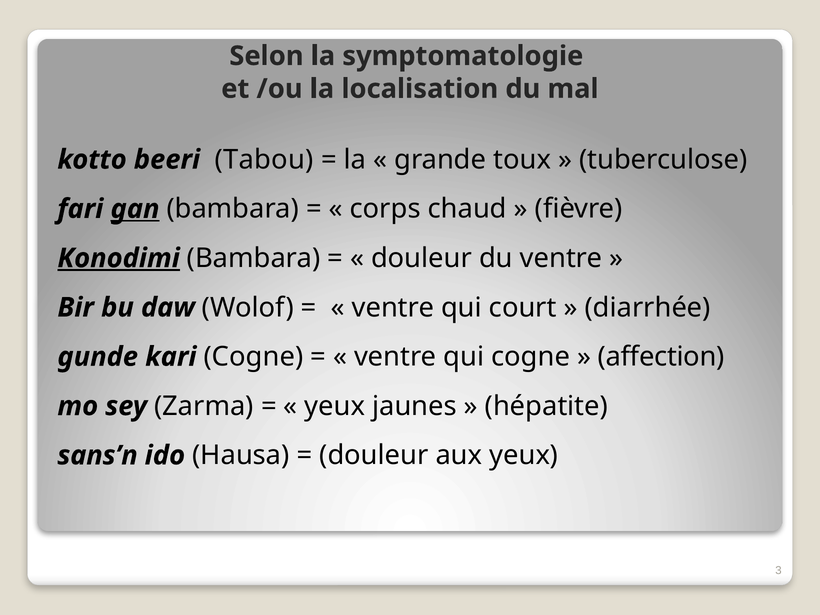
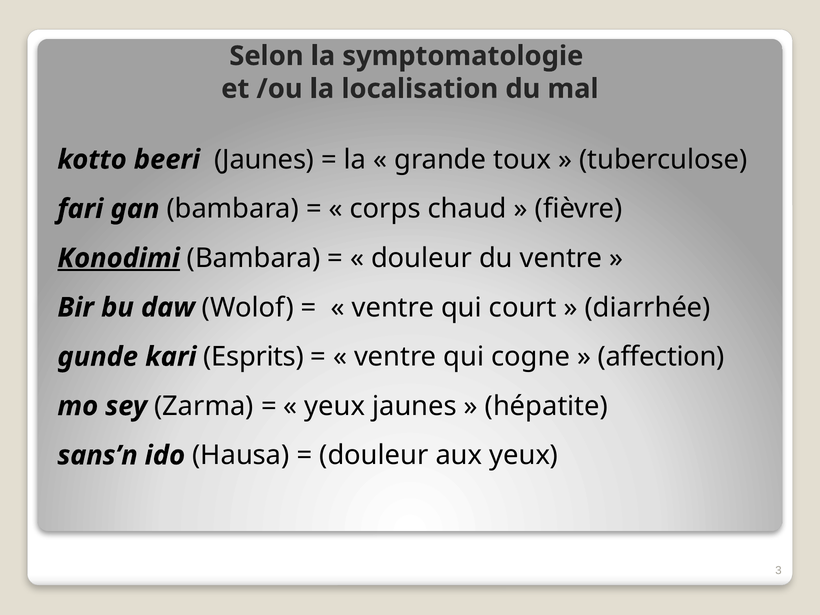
beeri Tabou: Tabou -> Jaunes (264, 160)
gan underline: present -> none (135, 209)
kari Cogne: Cogne -> Esprits (254, 357)
